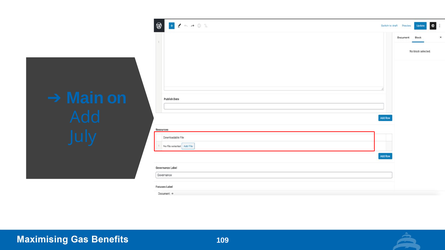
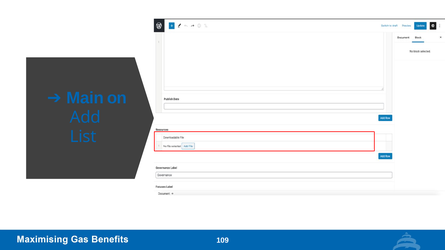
July: July -> List (83, 137)
